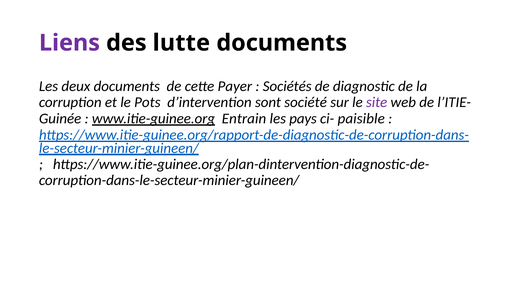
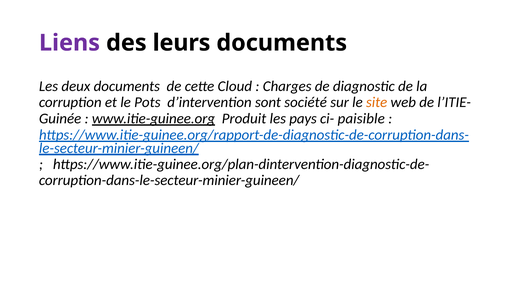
lutte: lutte -> leurs (182, 43)
Payer: Payer -> Cloud (235, 86)
Sociétés: Sociétés -> Charges (287, 86)
site colour: purple -> orange (377, 102)
Entrain: Entrain -> Produit (244, 119)
